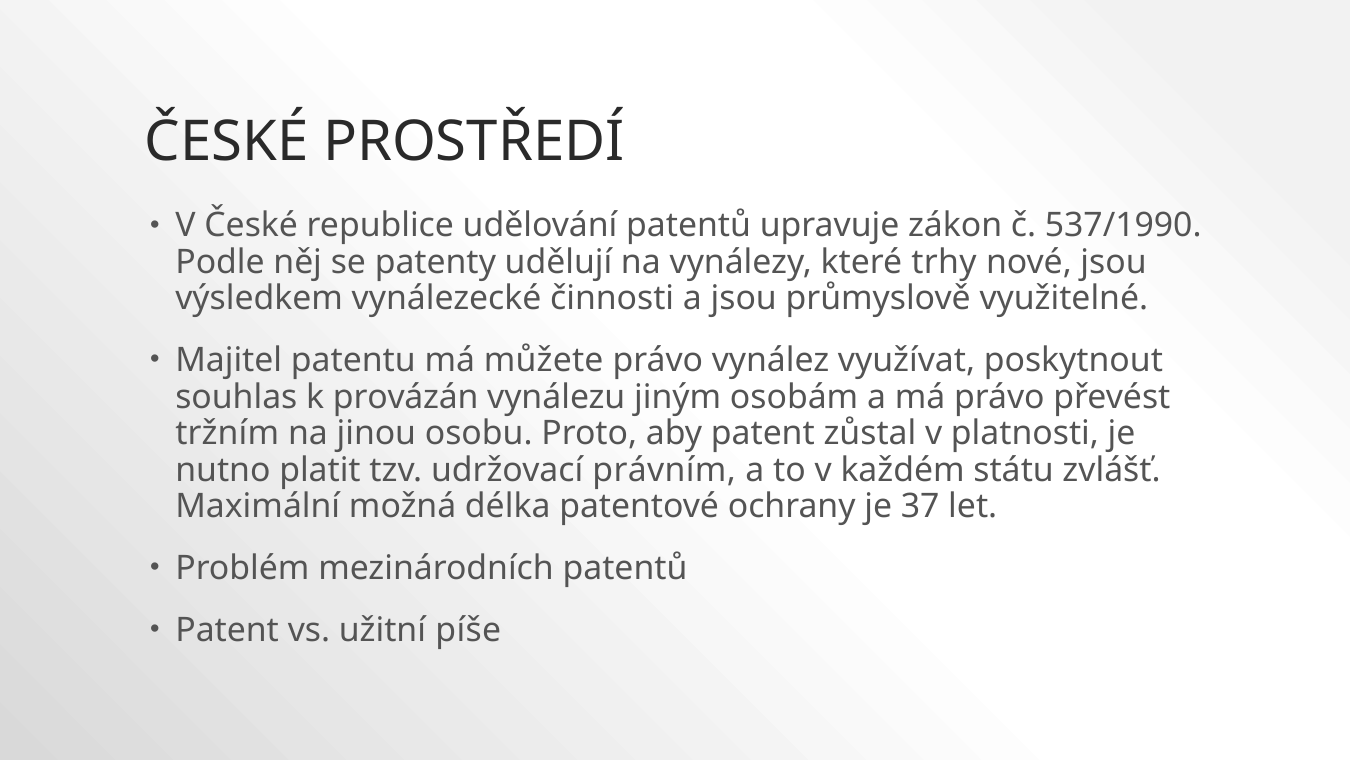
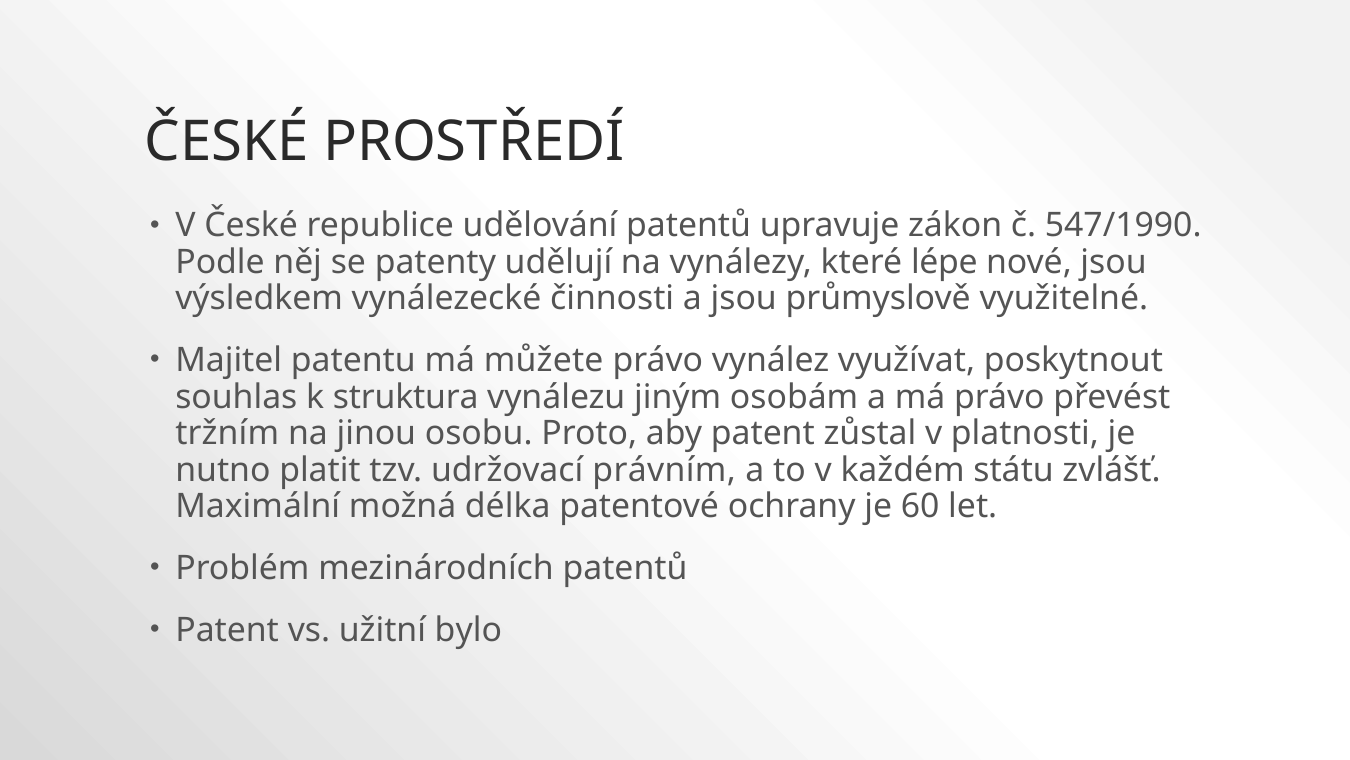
537/1990: 537/1990 -> 547/1990 (1123, 226)
trhy: trhy -> lépe (944, 262)
provázán: provázán -> struktura (406, 397)
37: 37 -> 60 (920, 506)
píše: píše -> bylo (468, 630)
